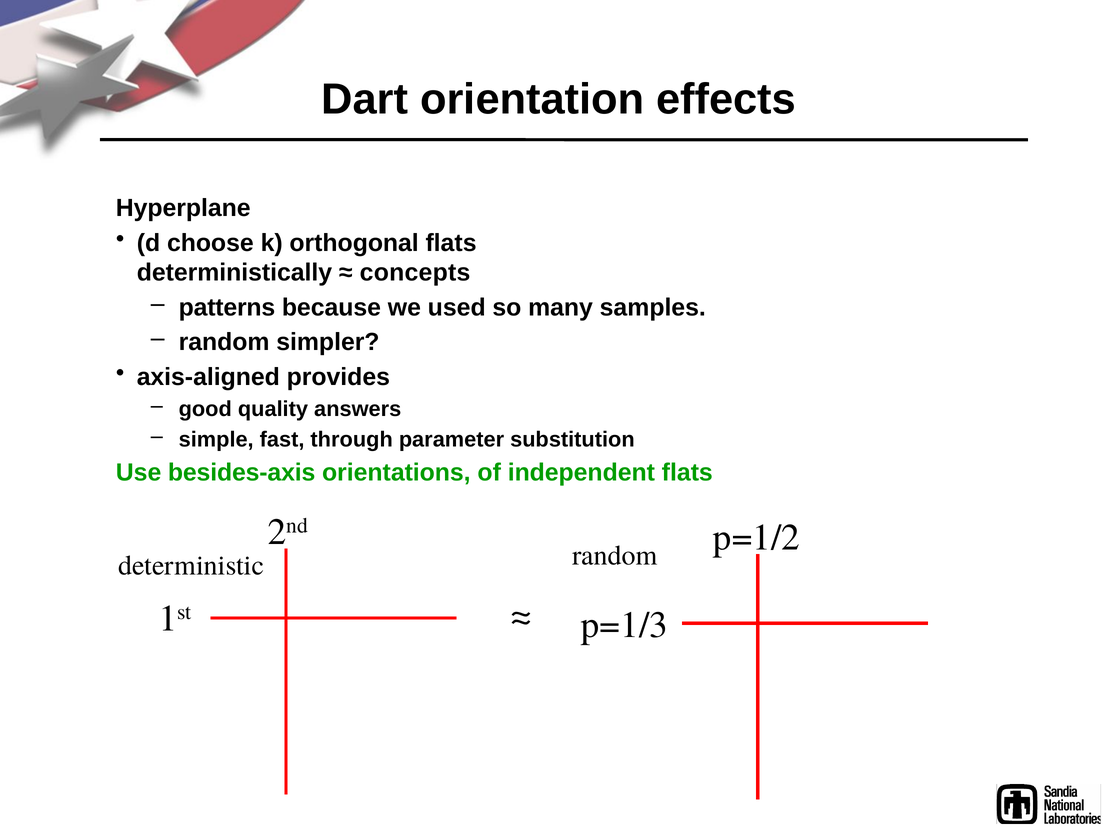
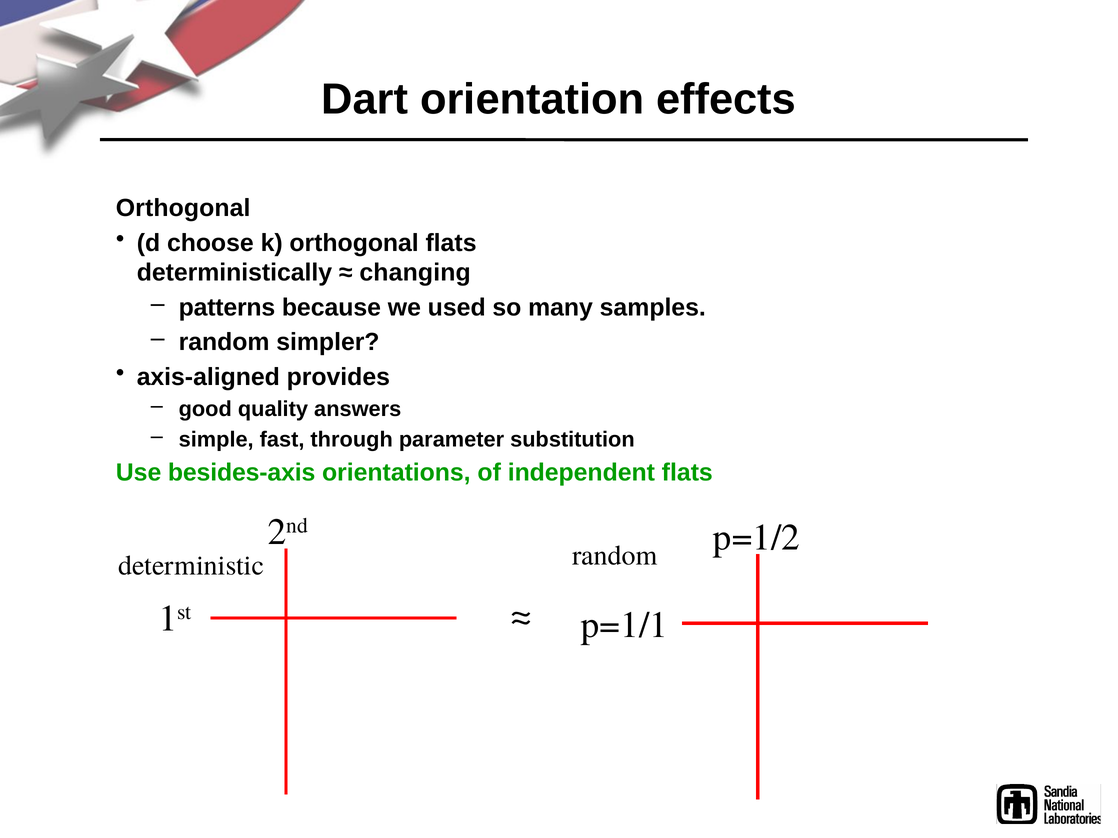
Hyperplane: Hyperplane -> Orthogonal (183, 208)
concepts: concepts -> changing (415, 273)
p=1/3: p=1/3 -> p=1/1 (624, 625)
